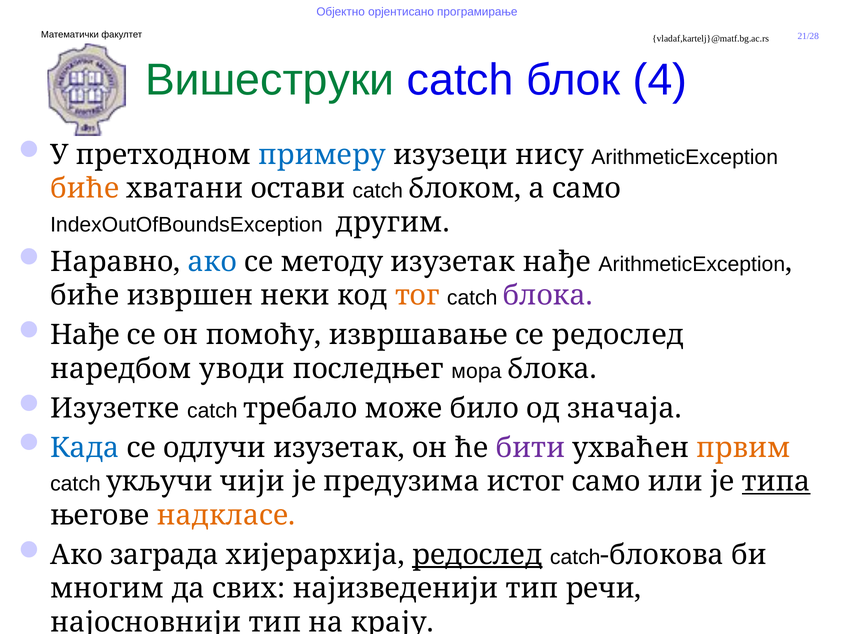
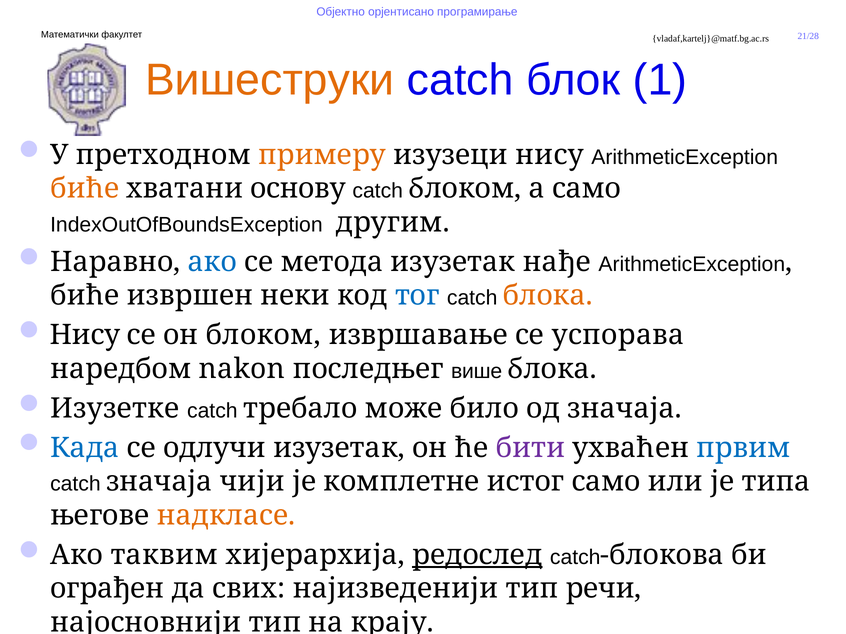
Вишеструки colour: green -> orange (270, 80)
4: 4 -> 1 (660, 80)
примеру colour: blue -> orange (322, 155)
остави: остави -> основу (298, 189)
методу: методу -> метода (332, 262)
тог colour: orange -> blue (417, 296)
блока colour: purple -> orange (548, 296)
Нађе: Нађе -> Нису (85, 335)
он помоћу: помоћу -> блоком (263, 335)
се редослед: редослед -> успорава (618, 335)
уводи: уводи -> nakon (242, 369)
мора: мора -> више (477, 372)
првим colour: orange -> blue (744, 448)
catch укључи: укључи -> значаја (159, 482)
предузима: предузима -> комплетне (402, 482)
типа underline: present -> none (776, 482)
заграда: заграда -> таквим (164, 555)
многим: многим -> ограђен (107, 589)
